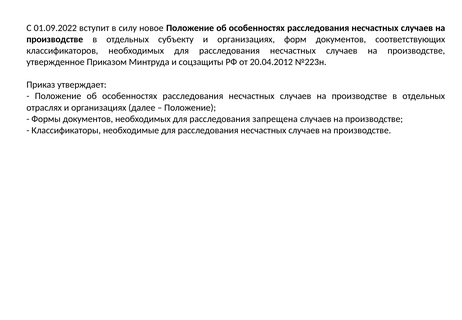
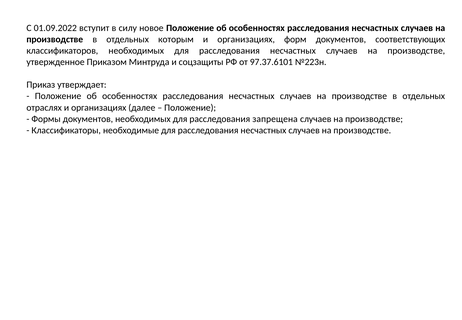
субъекту: субъекту -> которым (176, 39)
20.04.2012: 20.04.2012 -> 97.37.6101 (271, 62)
